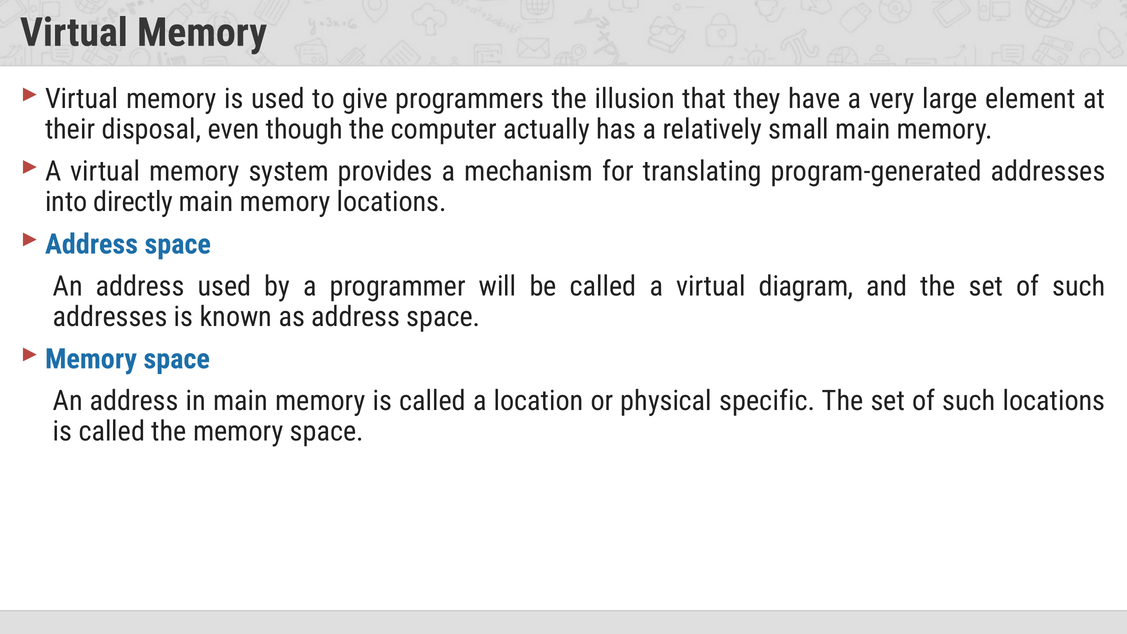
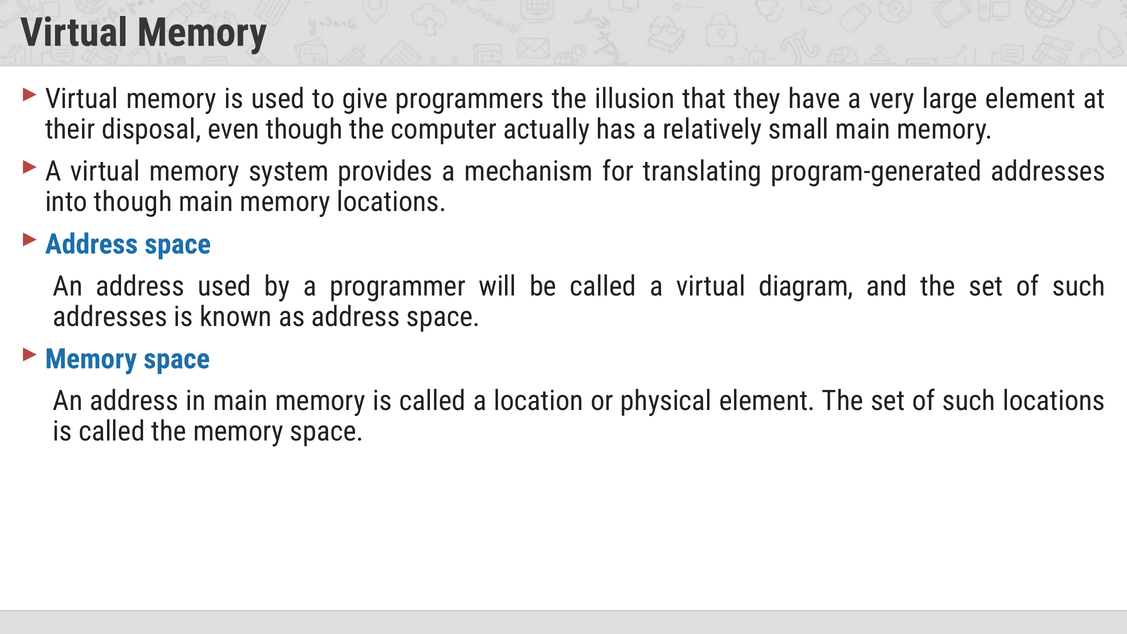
into directly: directly -> though (133, 202)
physical specific: specific -> element (767, 401)
